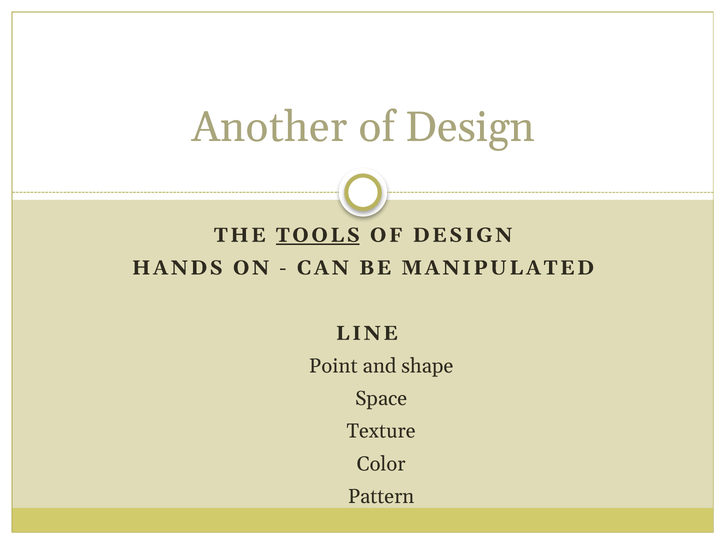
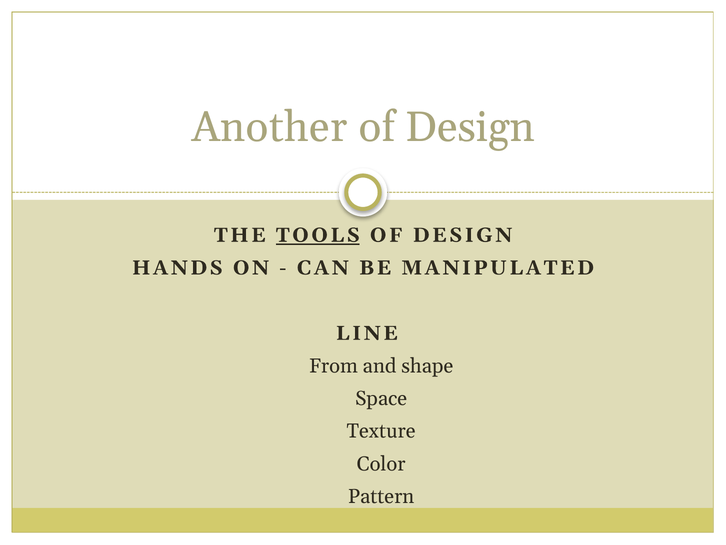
Point: Point -> From (333, 366)
